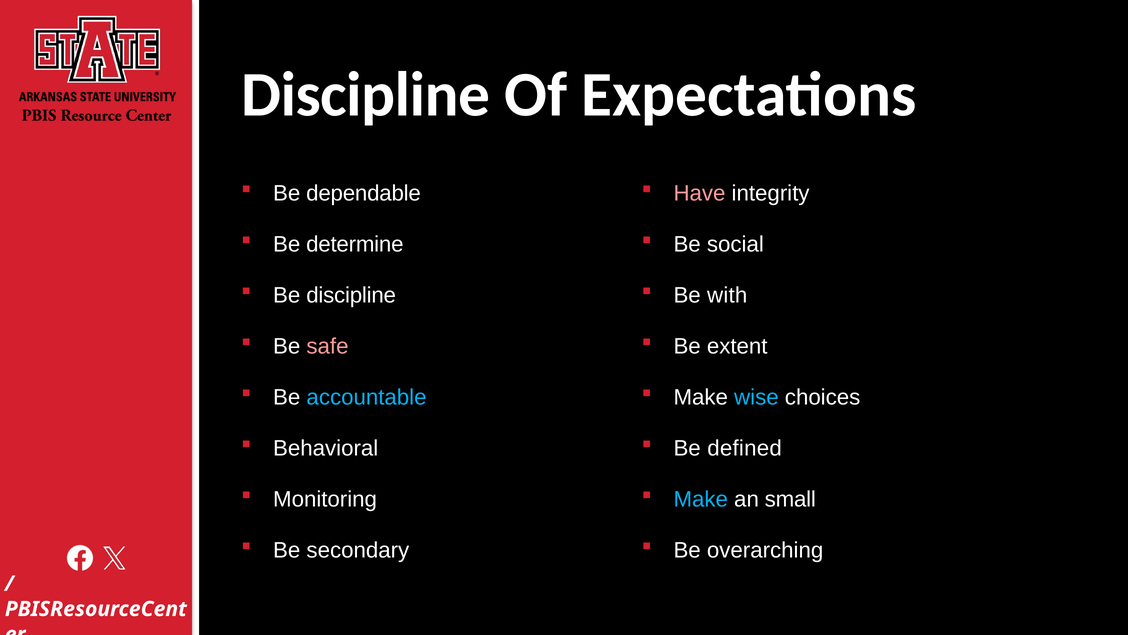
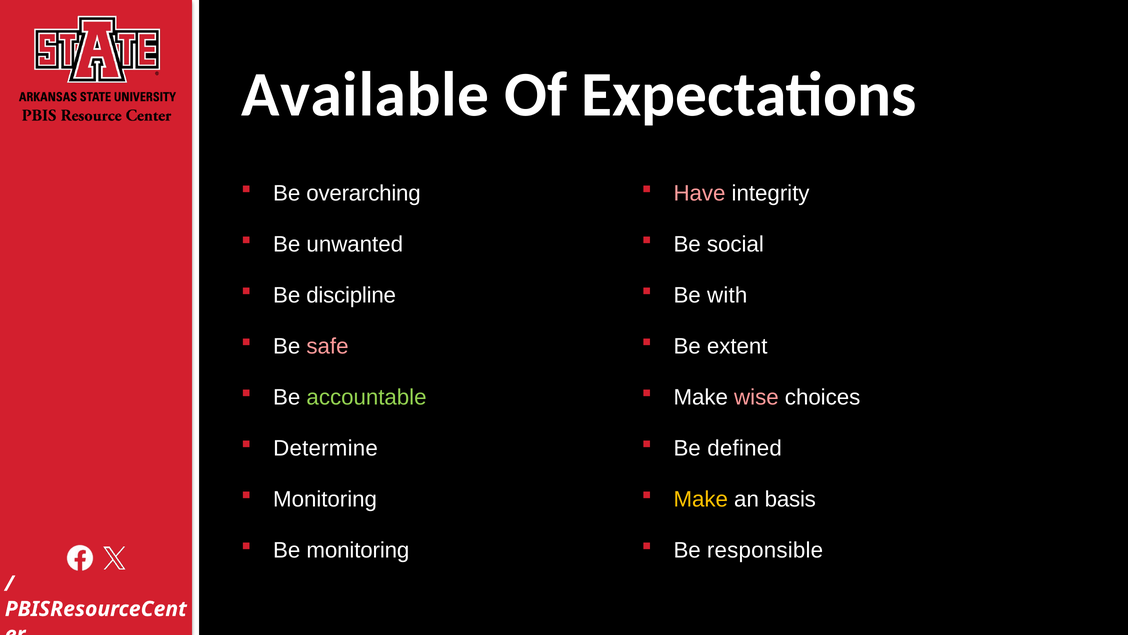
Discipline: Discipline -> Available (365, 95)
dependable: dependable -> overarching (364, 193)
determine: determine -> unwanted (355, 244)
accountable colour: light blue -> light green (367, 397)
wise colour: light blue -> pink (756, 397)
Behavioral: Behavioral -> Determine (326, 448)
Make colour: light blue -> yellow (701, 499)
small: small -> basis (790, 499)
Be secondary: secondary -> monitoring (358, 550)
overarching: overarching -> responsible (765, 550)
